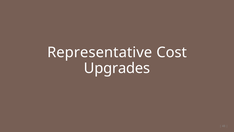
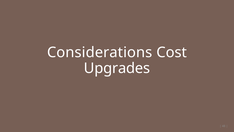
Representative: Representative -> Considerations (100, 52)
